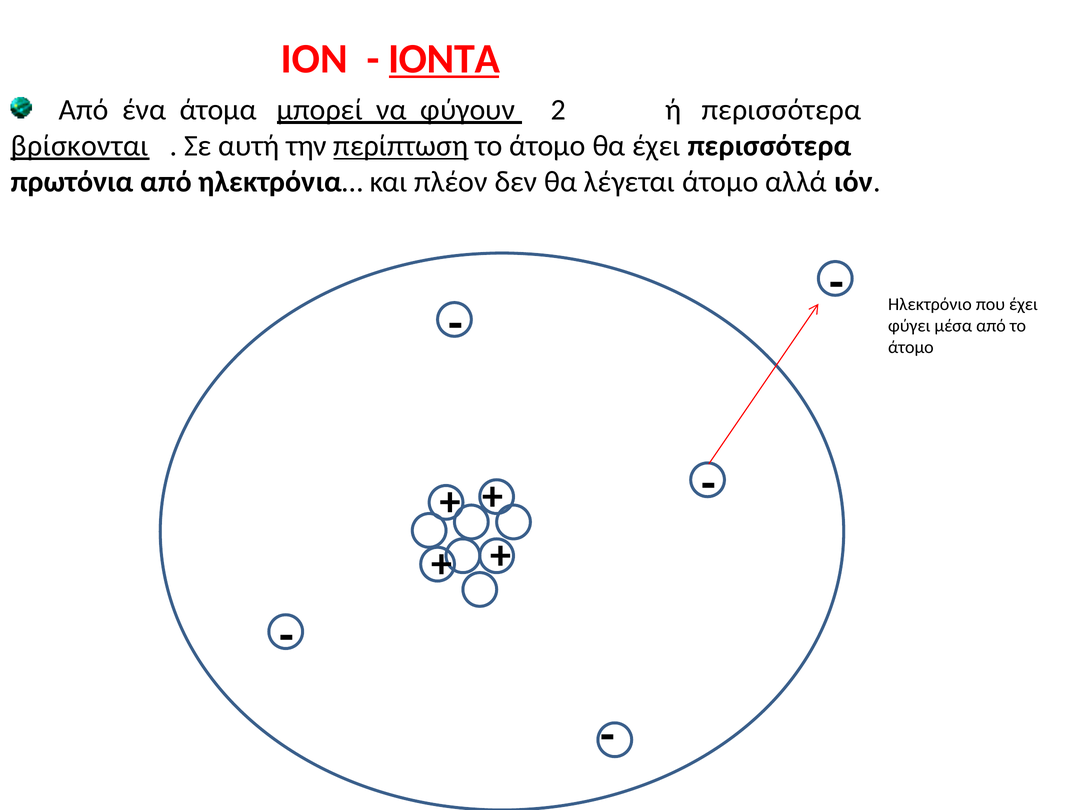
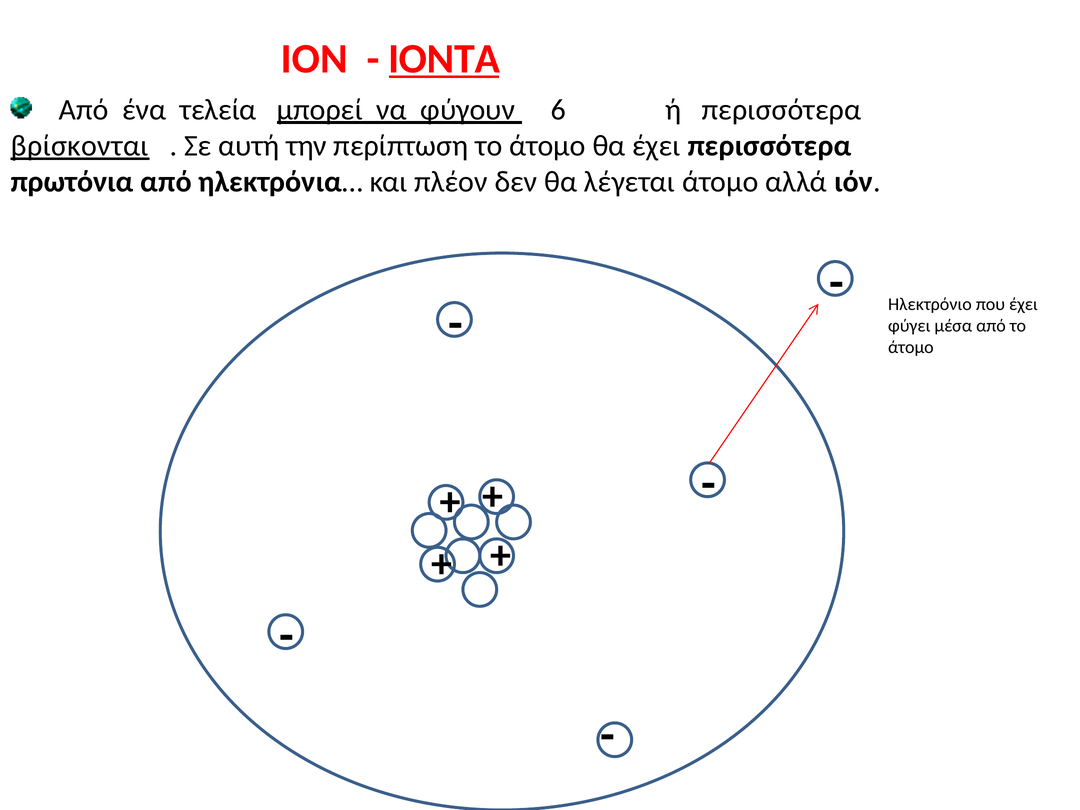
άτομα: άτομα -> τελεία (218, 110)
2: 2 -> 6 (558, 110)
περίπτωση underline: present -> none (401, 146)
